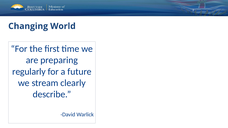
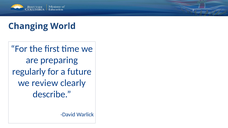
stream: stream -> review (45, 83)
